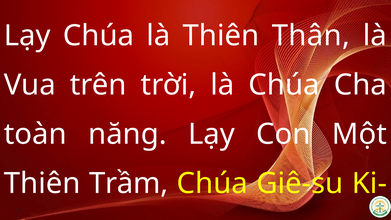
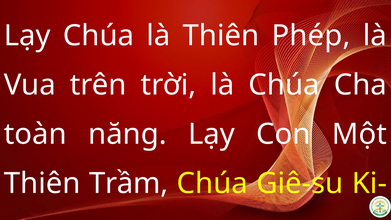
Thân: Thân -> Phép (311, 36)
